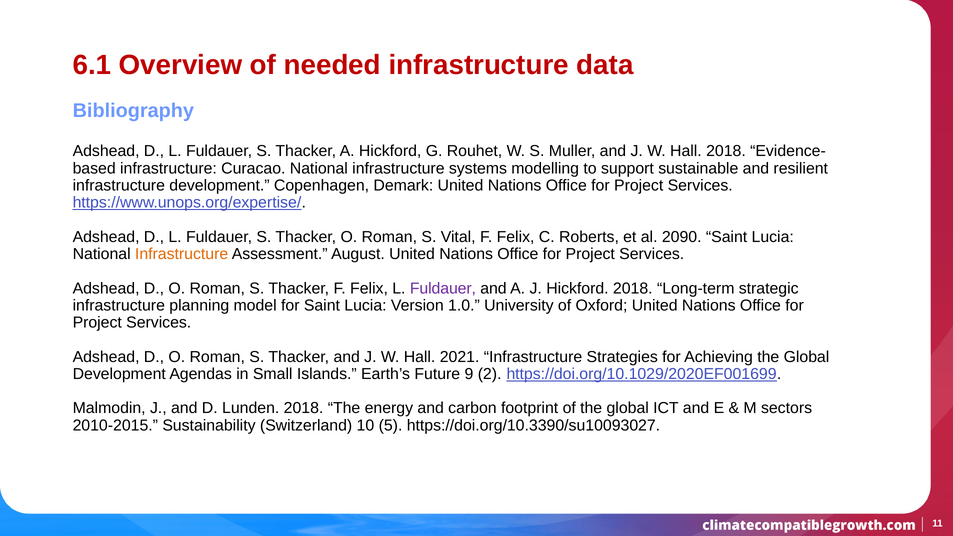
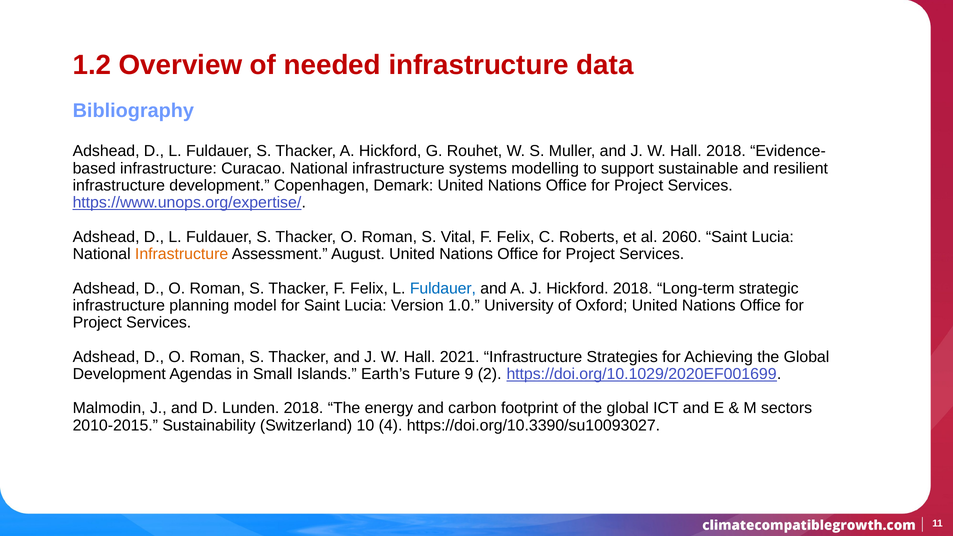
6.1: 6.1 -> 1.2 (92, 65)
2090: 2090 -> 2060 (682, 237)
Fuldauer colour: purple -> blue (443, 288)
5: 5 -> 4 (391, 425)
